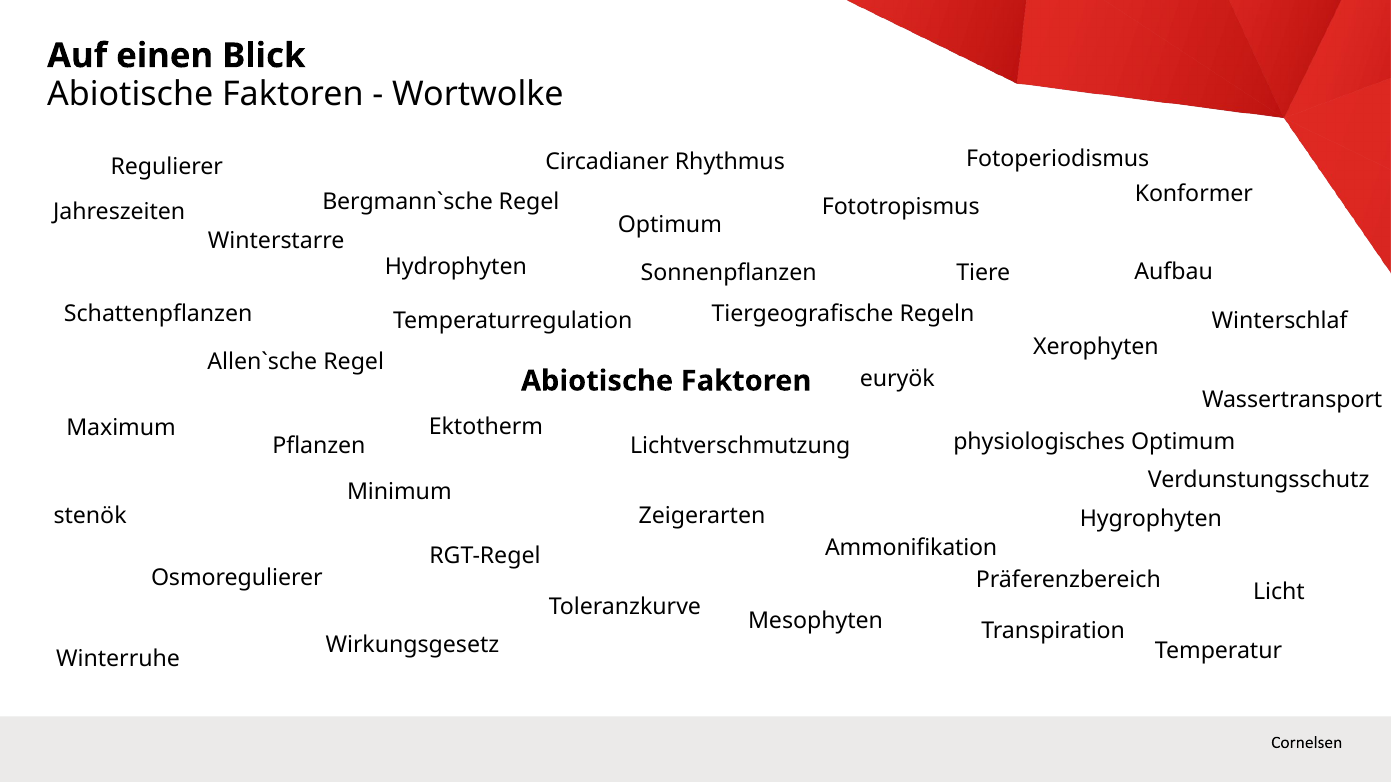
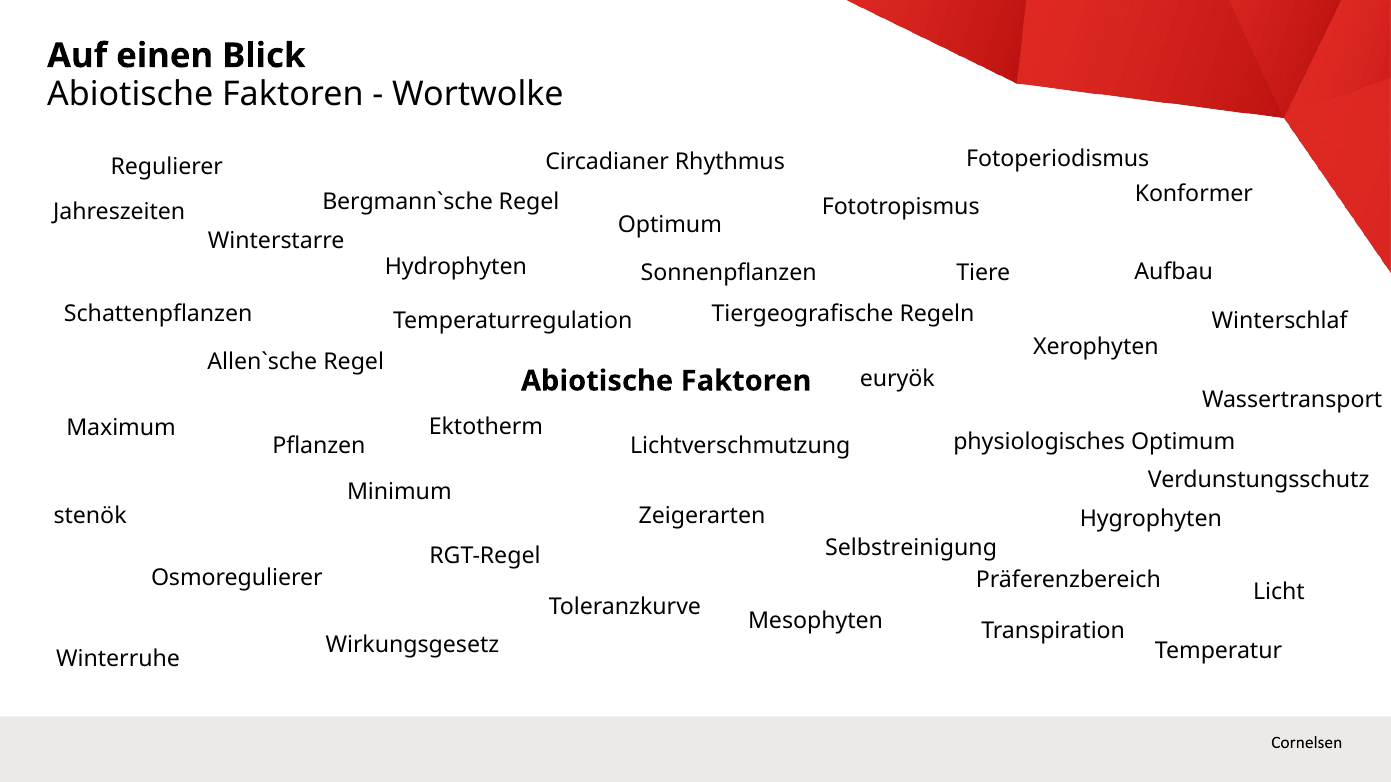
Ammonifikation: Ammonifikation -> Selbstreinigung (911, 548)
